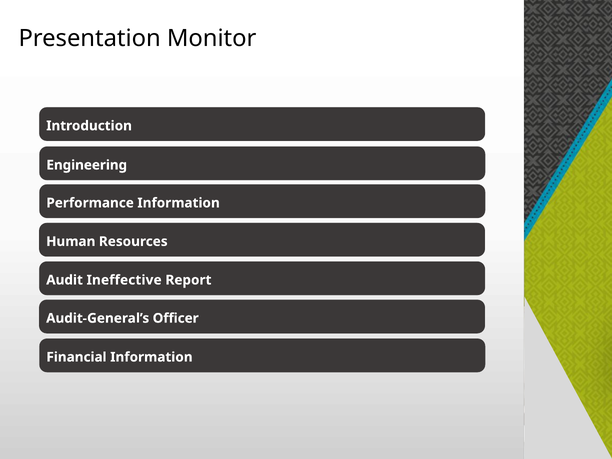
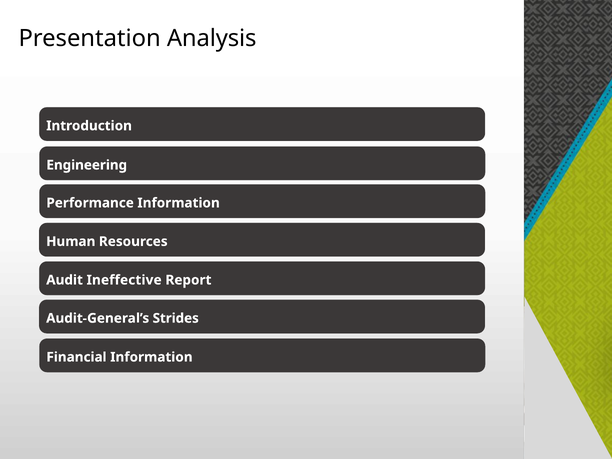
Monitor: Monitor -> Analysis (212, 38)
Officer: Officer -> Strides (176, 318)
